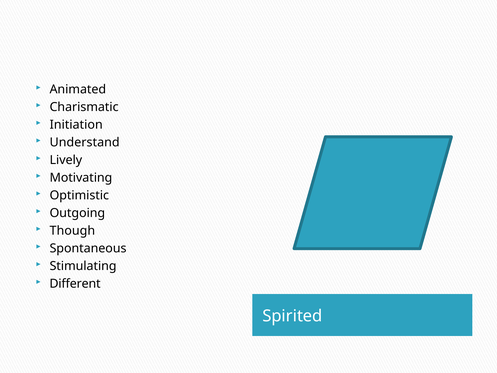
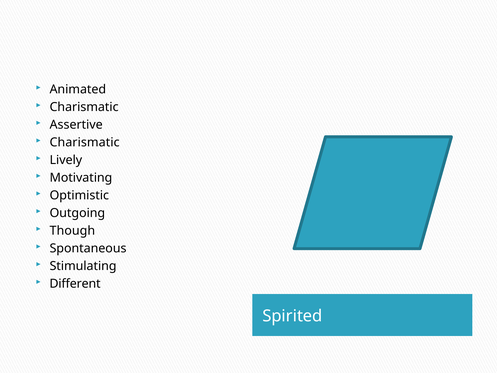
Initiation: Initiation -> Assertive (76, 125)
Understand: Understand -> Charismatic (85, 142)
